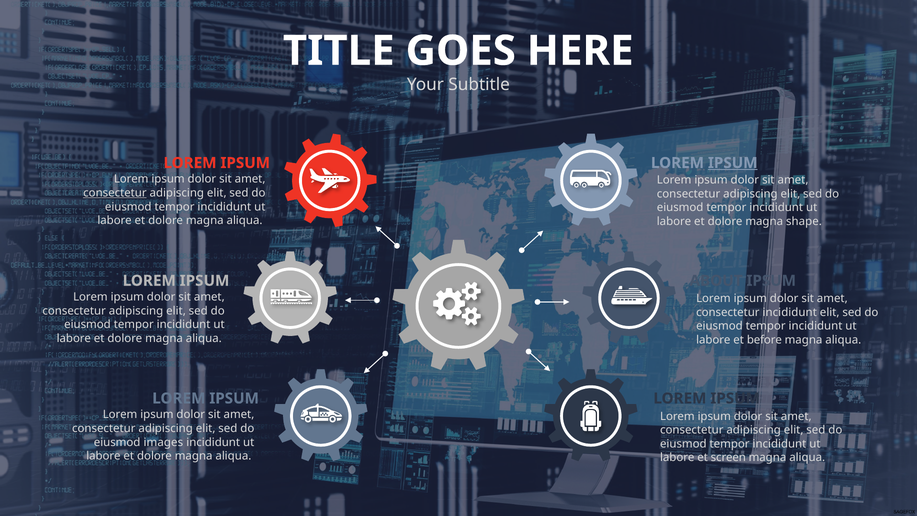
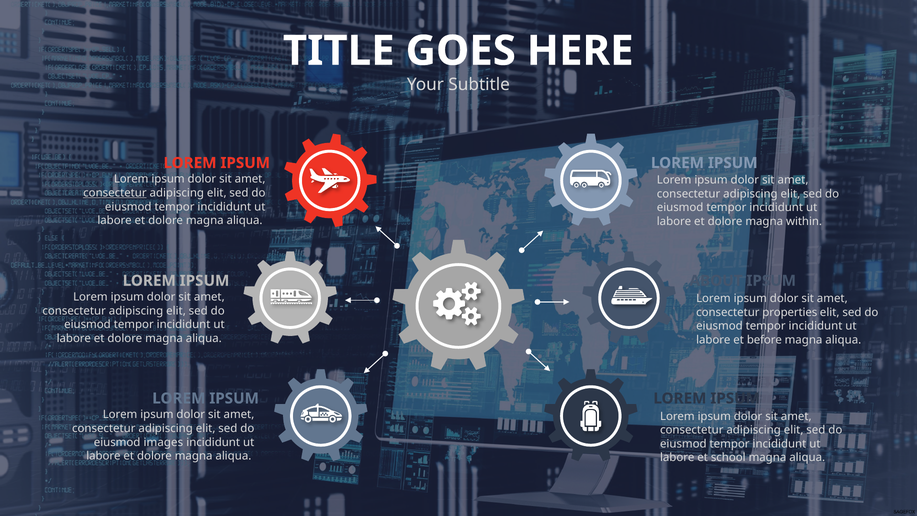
IPSUM underline: present -> none (733, 163)
shape: shape -> within (804, 221)
consectetur incididunt: incididunt -> properties (790, 312)
screen: screen -> school (728, 457)
